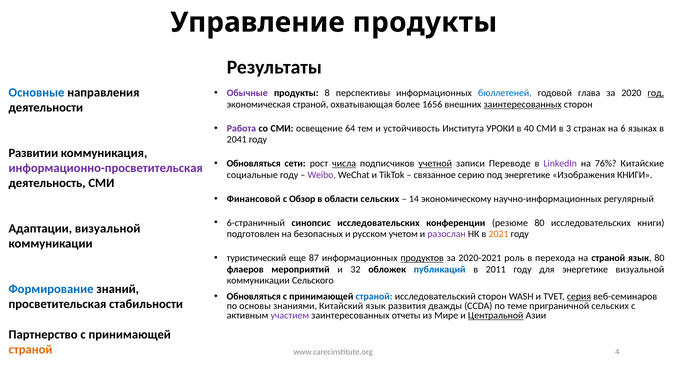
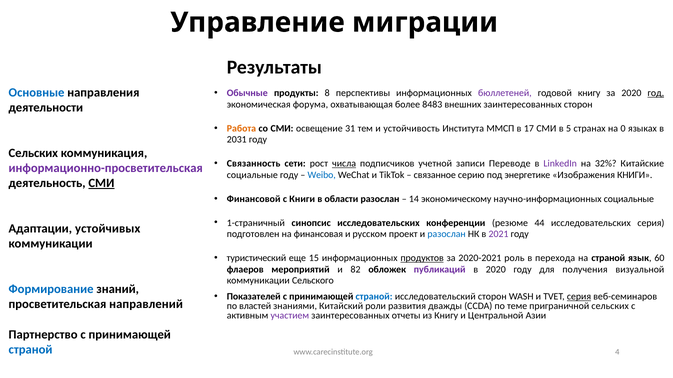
Управление продукты: продукты -> миграции (425, 22)
бюллетеней colour: blue -> purple (505, 93)
годовой глава: глава -> книгу (589, 93)
экономическая страной: страной -> форума (311, 105)
1656: 1656 -> 8483 (432, 105)
заинтересованных underline: present -> none (523, 105)
Работа colour: purple -> orange (241, 129)
64: 64 -> 31 (350, 129)
УРОКИ: УРОКИ -> ММСП (500, 129)
40: 40 -> 17 (529, 129)
3: 3 -> 5 (569, 129)
6: 6 -> 0 (623, 129)
2041: 2041 -> 2031 (237, 140)
Развитии: Развитии -> Сельских (33, 153)
Обновляться: Обновляться -> Связанность (254, 164)
учетной underline: present -> none (435, 164)
76%: 76% -> 32% (606, 164)
Weibo colour: purple -> blue (322, 175)
СМИ underline: none -> present (101, 183)
с Обзор: Обзор -> Книги (302, 199)
области сельских: сельских -> разослан (380, 199)
научно-информационных регулярный: регулярный -> социальные (629, 199)
6-страничный: 6-страничный -> 1-страничный (256, 223)
резюме 80: 80 -> 44 (539, 223)
исследовательских книги: книги -> серия (651, 223)
Адаптации визуальной: визуальной -> устойчивых (108, 229)
безопасных: безопасных -> финансовая (318, 234)
учетом: учетом -> проект (403, 234)
разослан colour: purple -> blue (447, 234)
2021 colour: orange -> purple (499, 234)
87: 87 -> 15 (314, 258)
язык 80: 80 -> 60 (659, 258)
32: 32 -> 82 (356, 270)
публикаций colour: blue -> purple (440, 270)
в 2011: 2011 -> 2020 (496, 270)
для энергетике: энергетике -> получения (585, 270)
Обновляться: Обновляться -> Показателей (254, 297)
стабильности: стабильности -> направлений (146, 305)
основы: основы -> властей (255, 307)
Китайский язык: язык -> роли (376, 307)
из Мире: Мире -> Книгу (446, 316)
Центральной underline: present -> none (496, 316)
страной colour: orange -> blue (31, 350)
